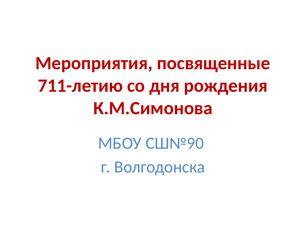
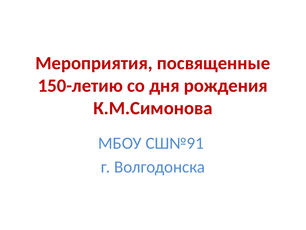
711-летию: 711-летию -> 150-летию (80, 85)
СШ№90: СШ№90 -> СШ№91 (175, 143)
